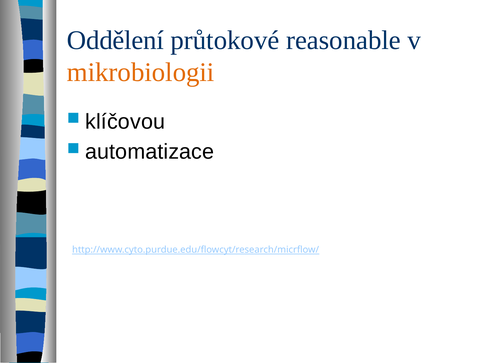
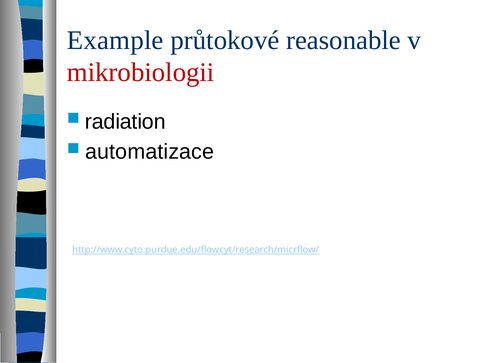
Oddělení: Oddělení -> Example (115, 40)
mikrobiologii colour: orange -> red (141, 72)
klíčovou: klíčovou -> radiation (125, 122)
